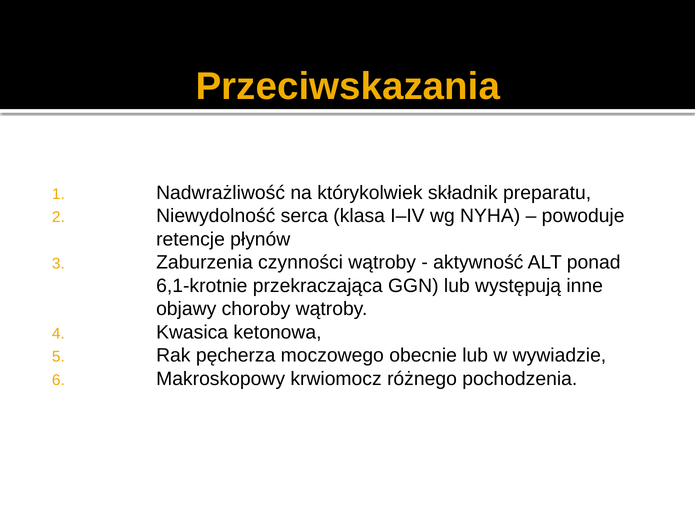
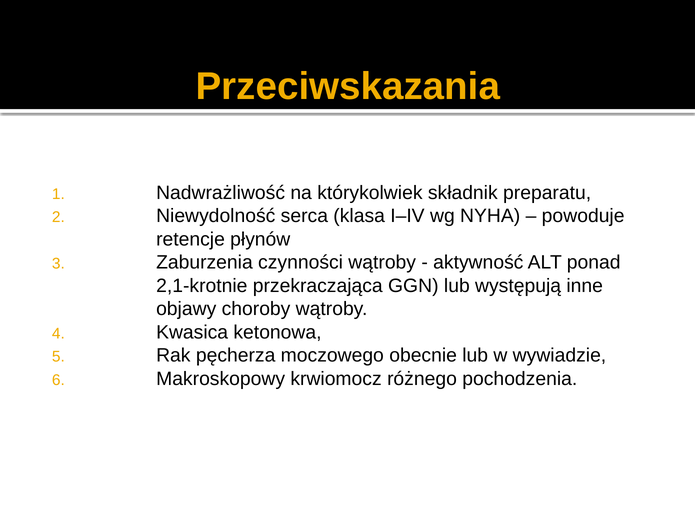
6,1-krotnie: 6,1-krotnie -> 2,1-krotnie (202, 285)
